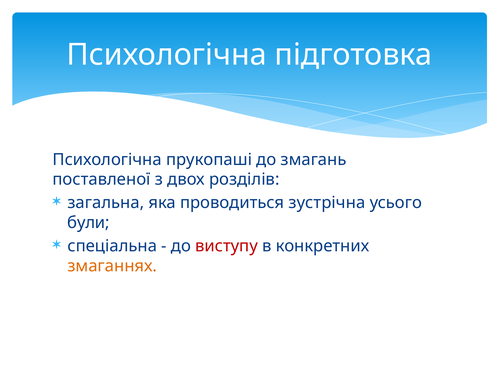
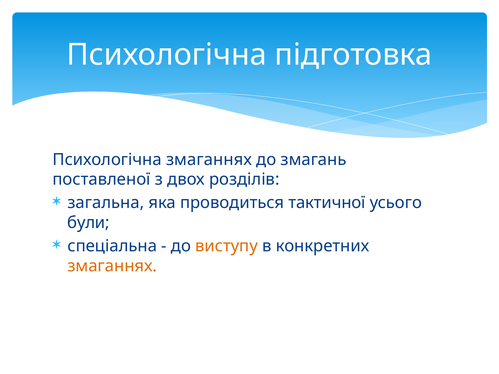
Психологічна прукопаші: прукопаші -> змаганнях (209, 160)
зустрічна: зустрічна -> тактичної (327, 203)
виступу colour: red -> orange (227, 246)
